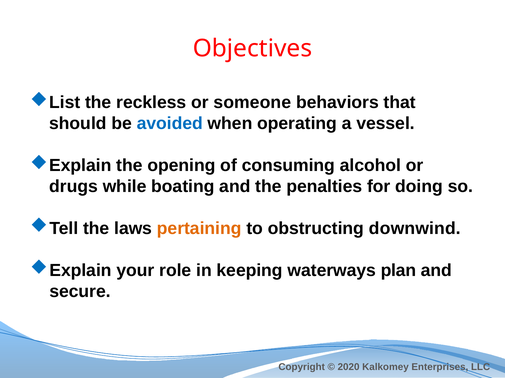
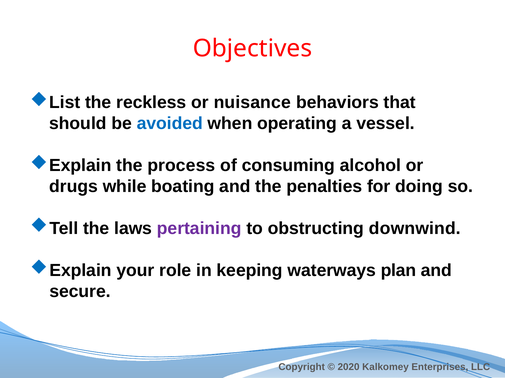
someone: someone -> nuisance (252, 103)
opening: opening -> process (181, 166)
pertaining colour: orange -> purple (199, 229)
